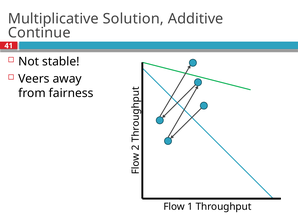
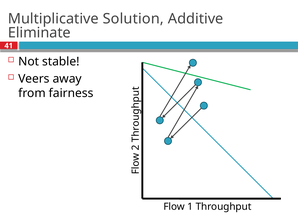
Continue: Continue -> Eliminate (39, 33)
